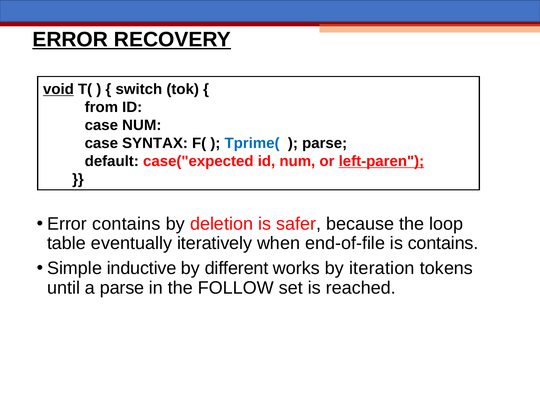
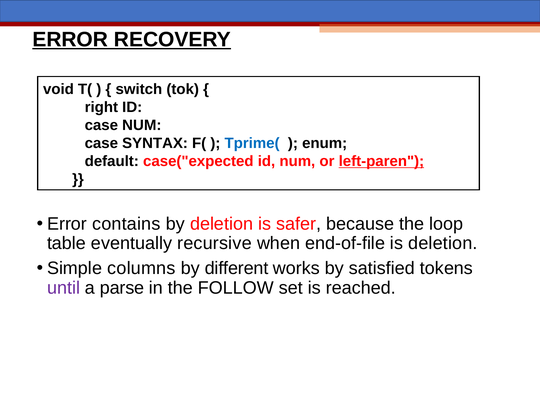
void underline: present -> none (58, 89)
from: from -> right (101, 107)
parse: parse -> enum (325, 143)
iteratively: iteratively -> recursive (214, 243)
is contains: contains -> deletion (443, 243)
inductive: inductive -> columns (141, 268)
iteration: iteration -> satisfied (382, 268)
until colour: black -> purple (64, 288)
